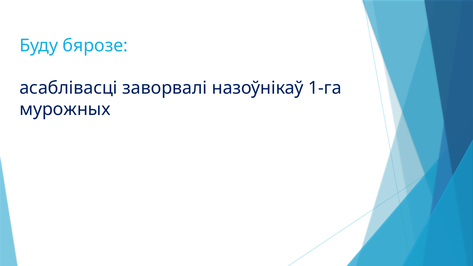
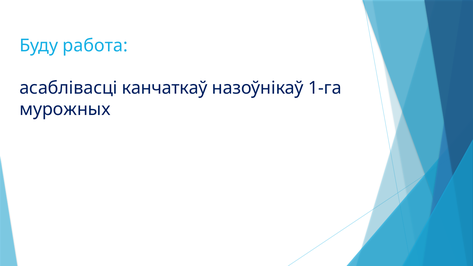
бярозе: бярозе -> работа (95, 46)
заворвалі: заворвалі -> канчаткаў (165, 88)
